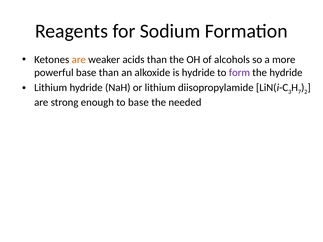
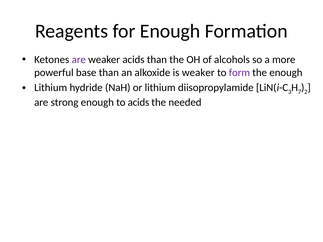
for Sodium: Sodium -> Enough (170, 31)
are colour: orange -> purple (79, 60)
is hydride: hydride -> weaker (198, 73)
the hydride: hydride -> enough (286, 73)
to base: base -> acids (138, 102)
